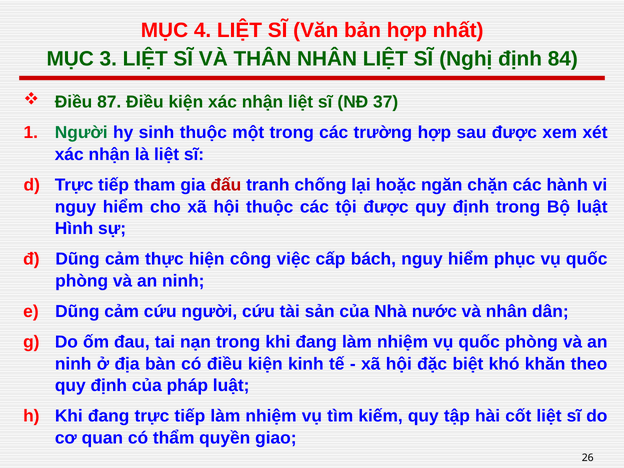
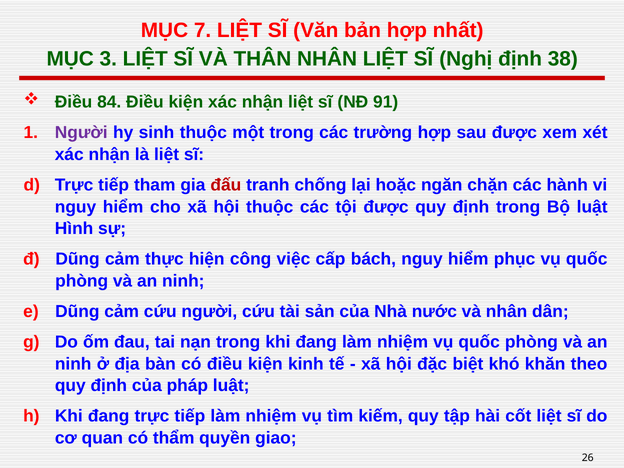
4: 4 -> 7 (203, 31)
84: 84 -> 38 (563, 59)
87: 87 -> 84 (109, 102)
37: 37 -> 91 (386, 102)
Người colour: green -> purple (81, 133)
